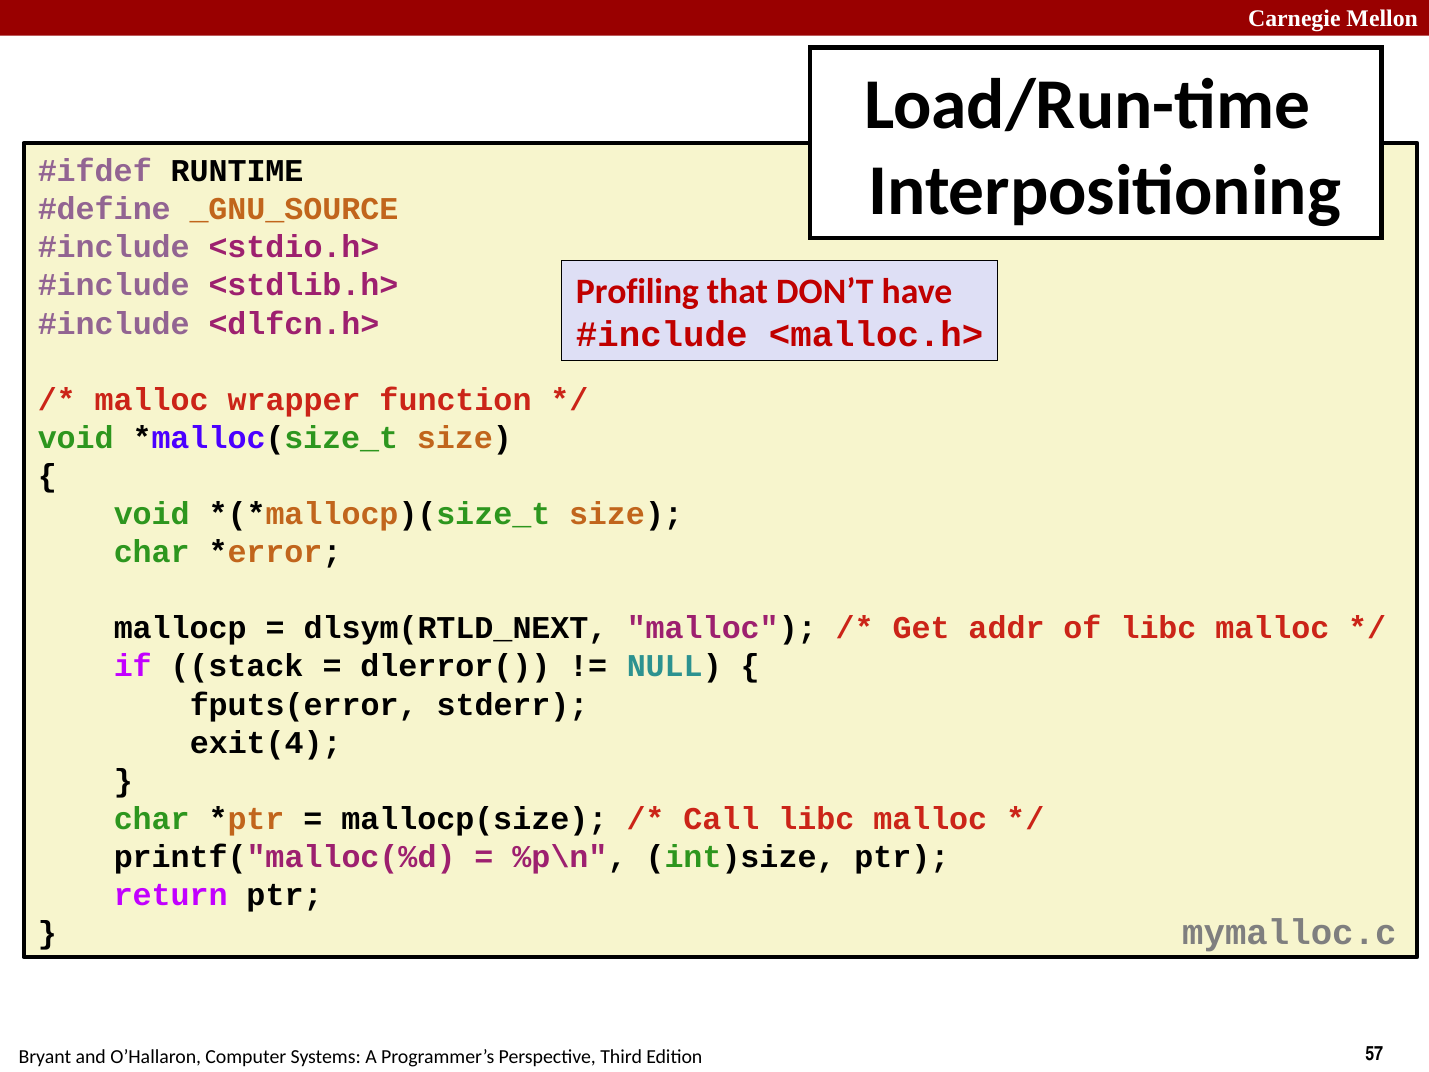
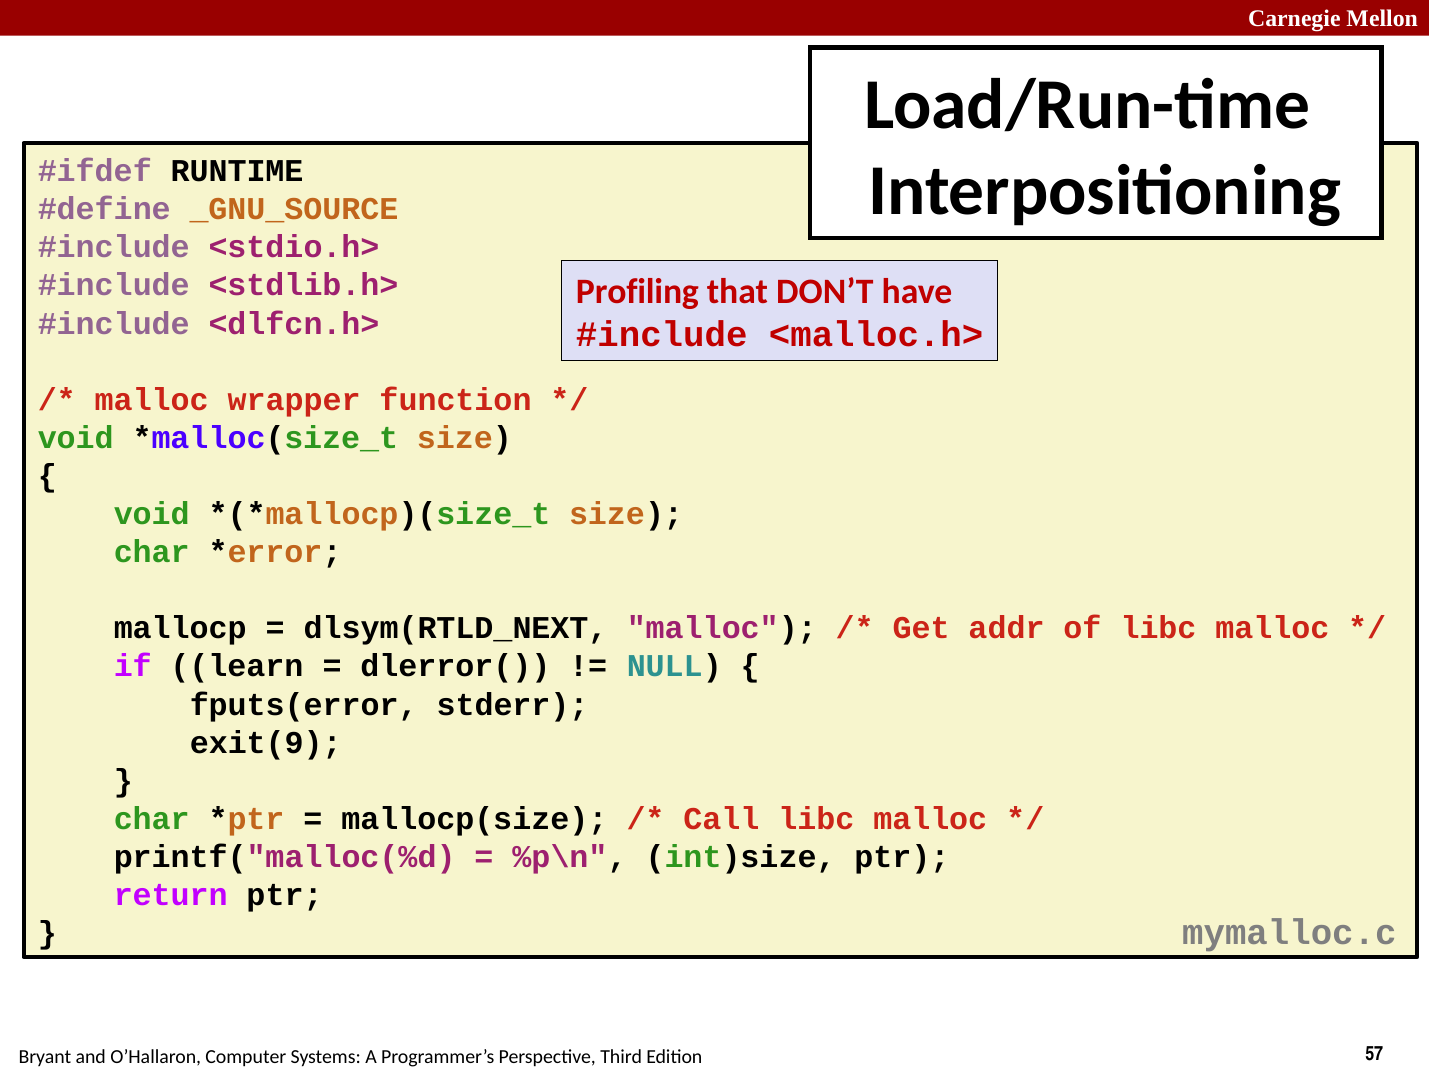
stack: stack -> learn (237, 666)
exit(4: exit(4 -> exit(9 (266, 743)
